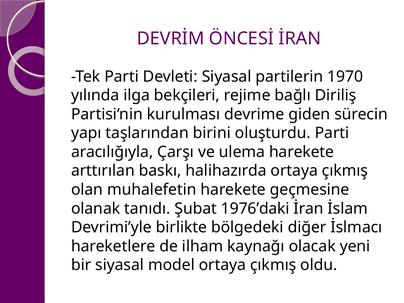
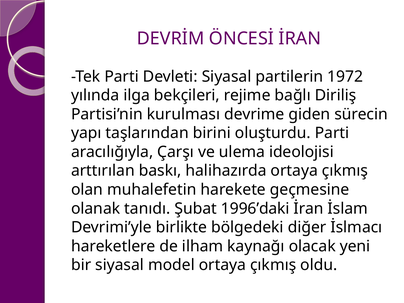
1970: 1970 -> 1972 (345, 76)
ulema harekete: harekete -> ideolojisi (301, 152)
1976’daki: 1976’daki -> 1996’daki (255, 209)
